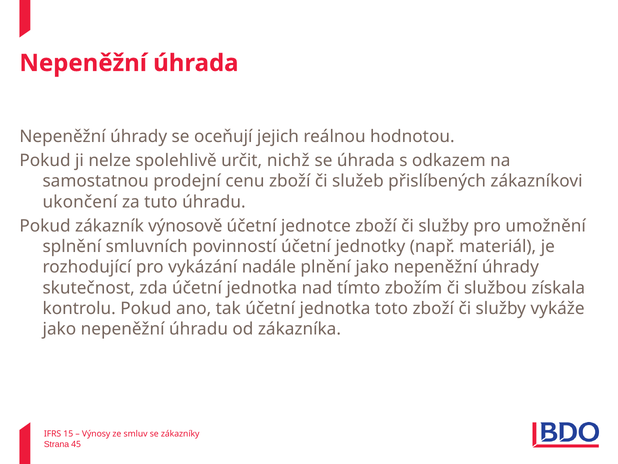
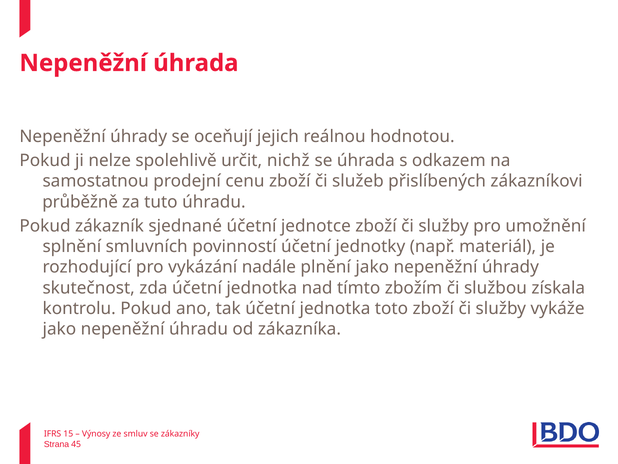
ukončení: ukončení -> průběžně (80, 202)
výnosově: výnosově -> sjednané (185, 226)
